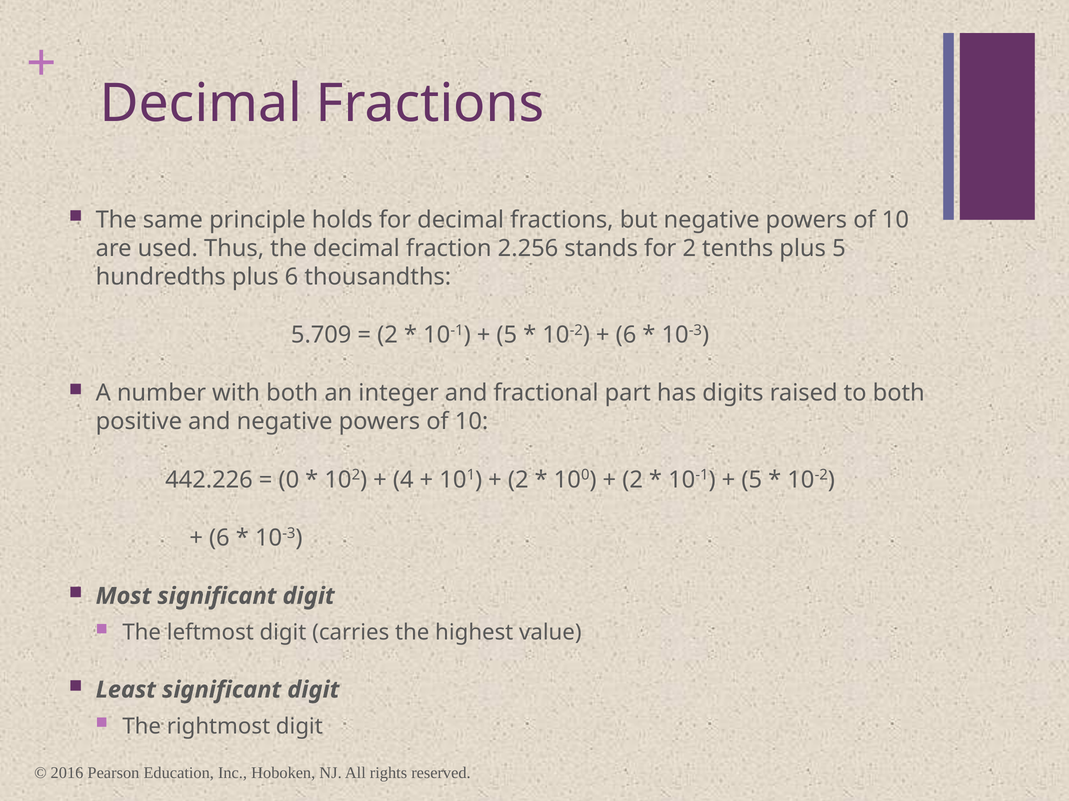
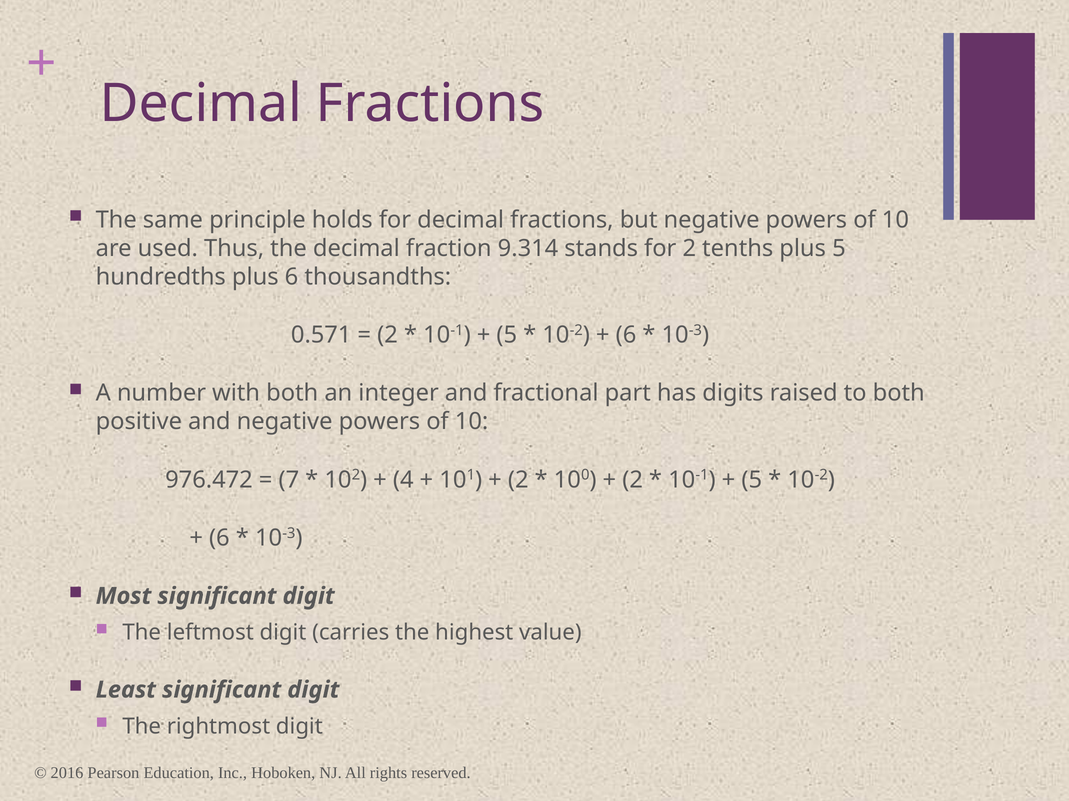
2.256: 2.256 -> 9.314 (528, 249)
5.709: 5.709 -> 0.571 (321, 335)
442.226: 442.226 -> 976.472 (209, 480)
0: 0 -> 7 (289, 480)
